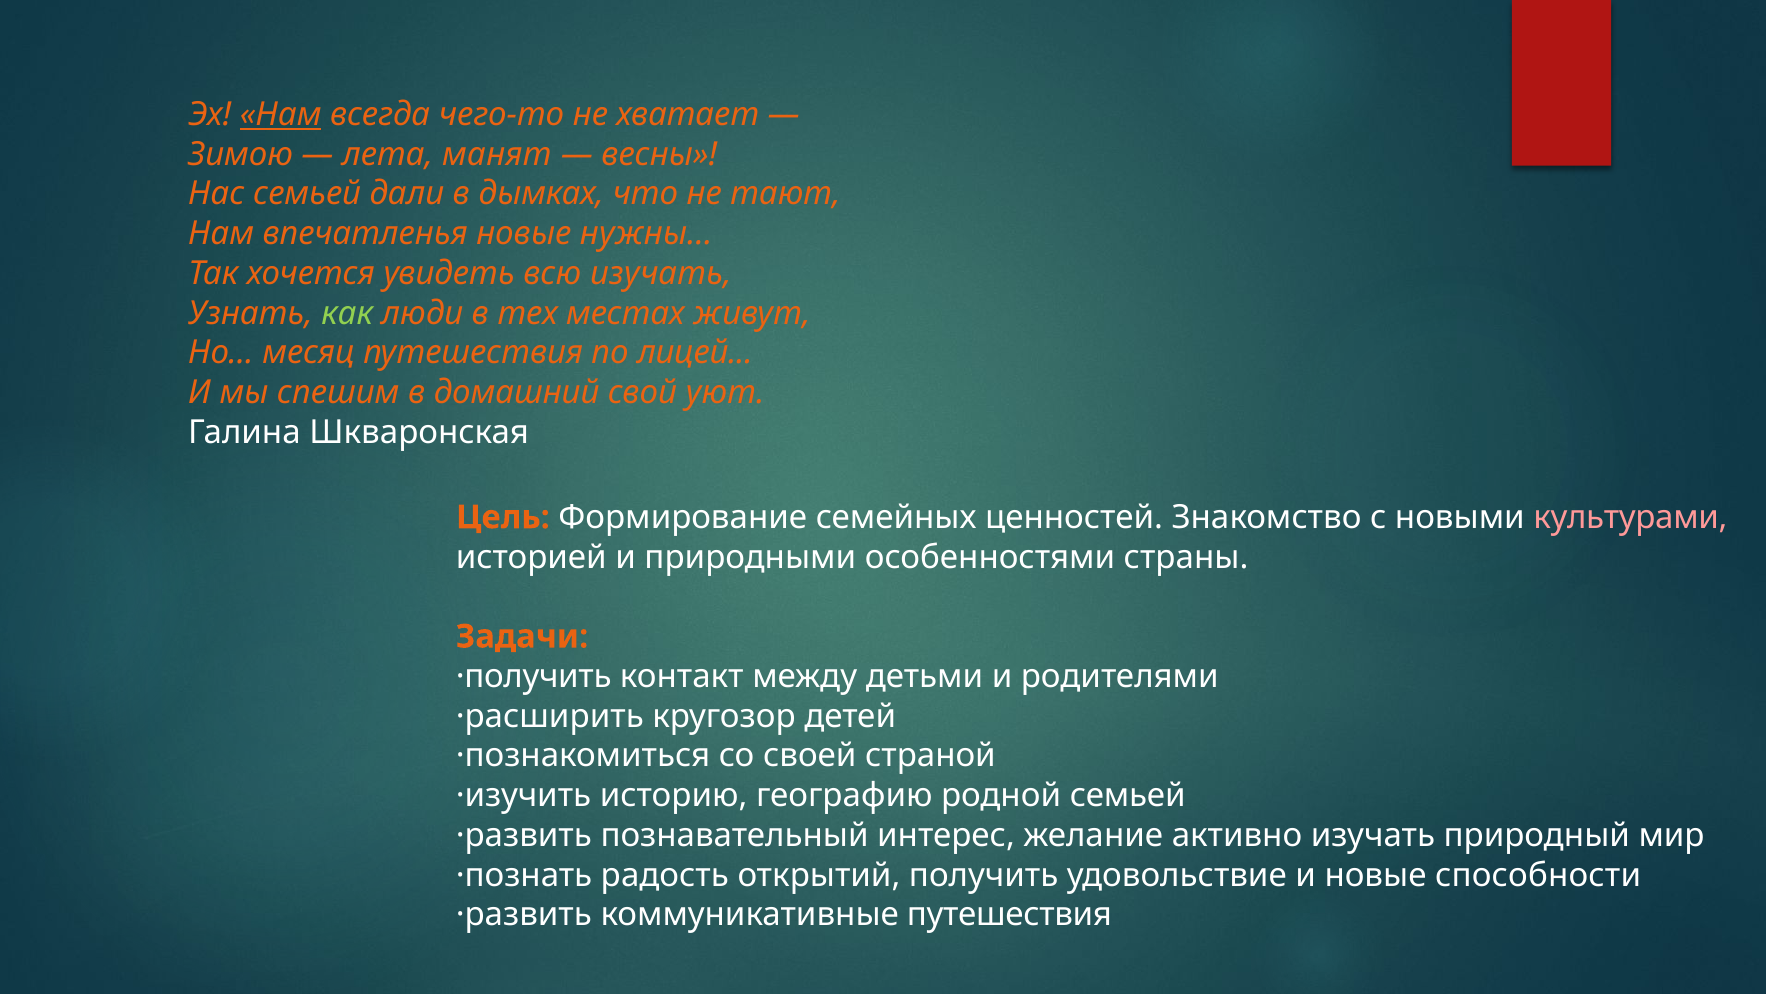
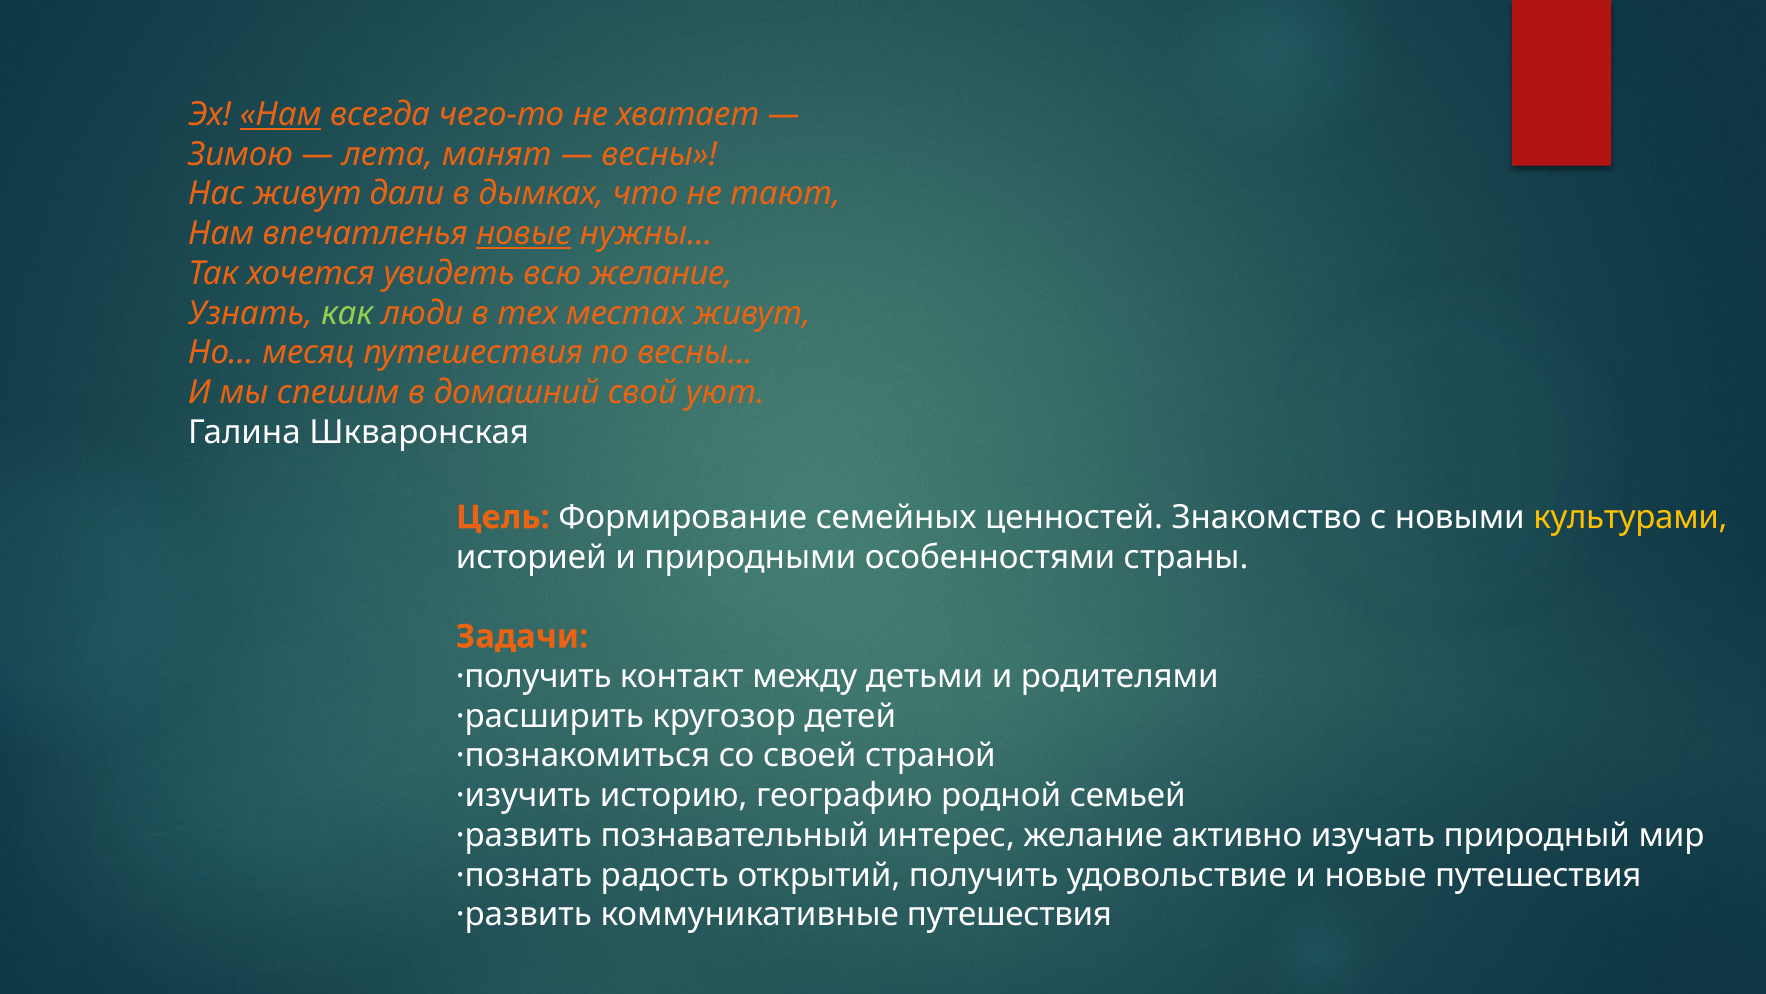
Нас семьей: семьей -> живут (307, 194)
новые underline: none -> present (524, 233)
всю изучать: изучать -> желание (661, 273)
по лицей: лицей -> весны (695, 353)
культурами colour: pink -> yellow (1630, 517)
новые способности: способности -> путешествия (1538, 875)
